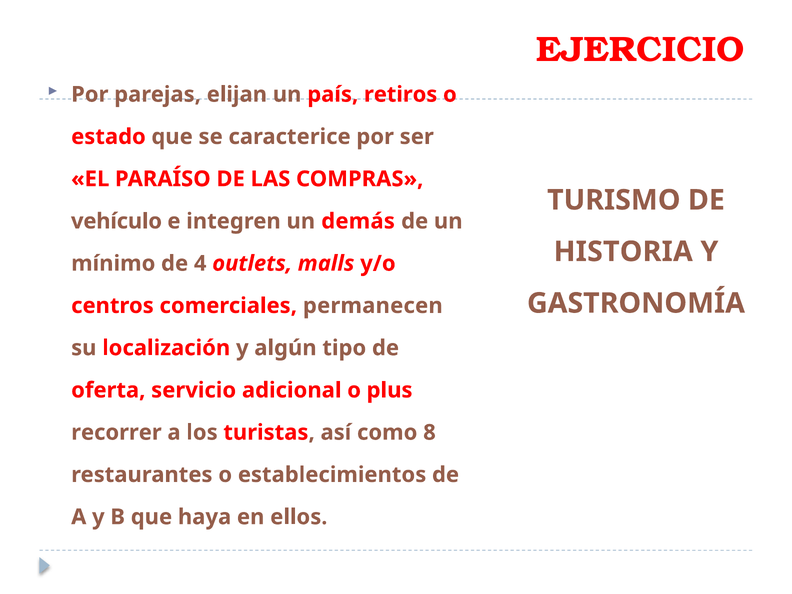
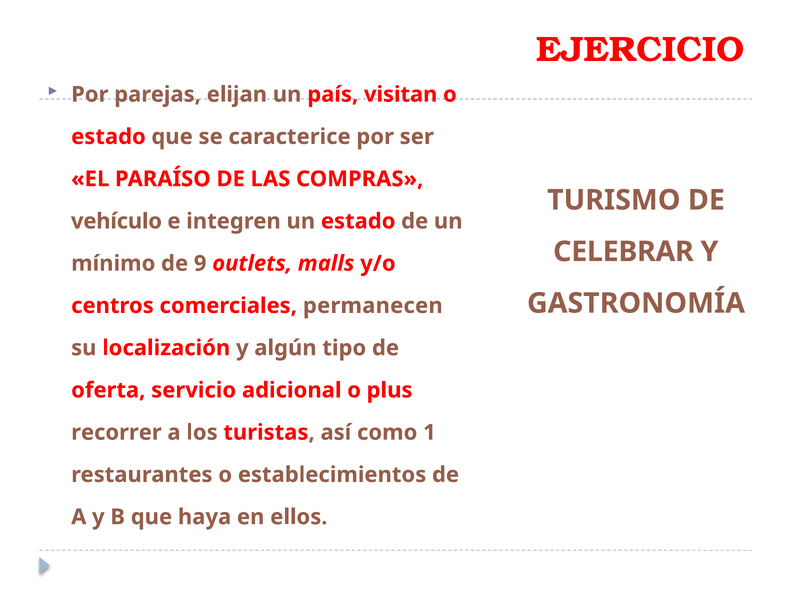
retiros: retiros -> visitan (401, 94)
un demás: demás -> estado (358, 221)
HISTORIA: HISTORIA -> CELEBRAR (623, 252)
4: 4 -> 9 (200, 263)
8: 8 -> 1 (429, 432)
